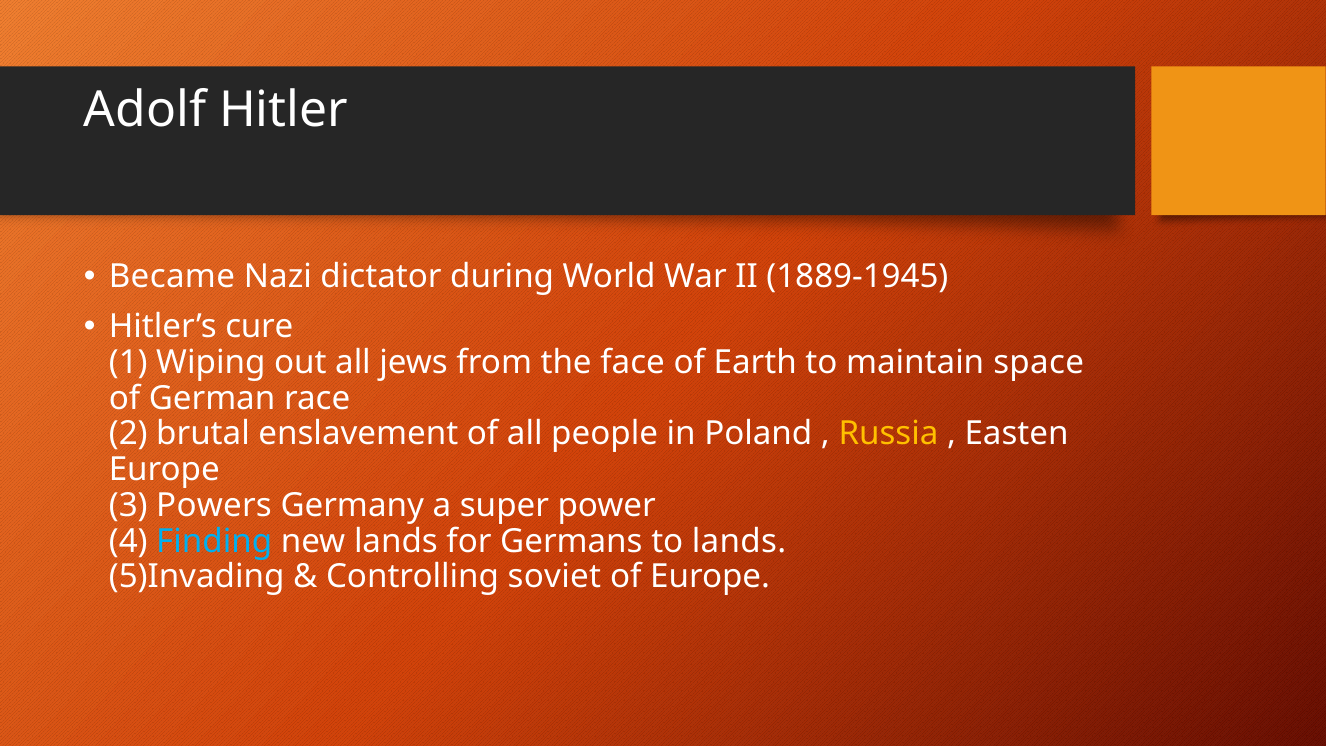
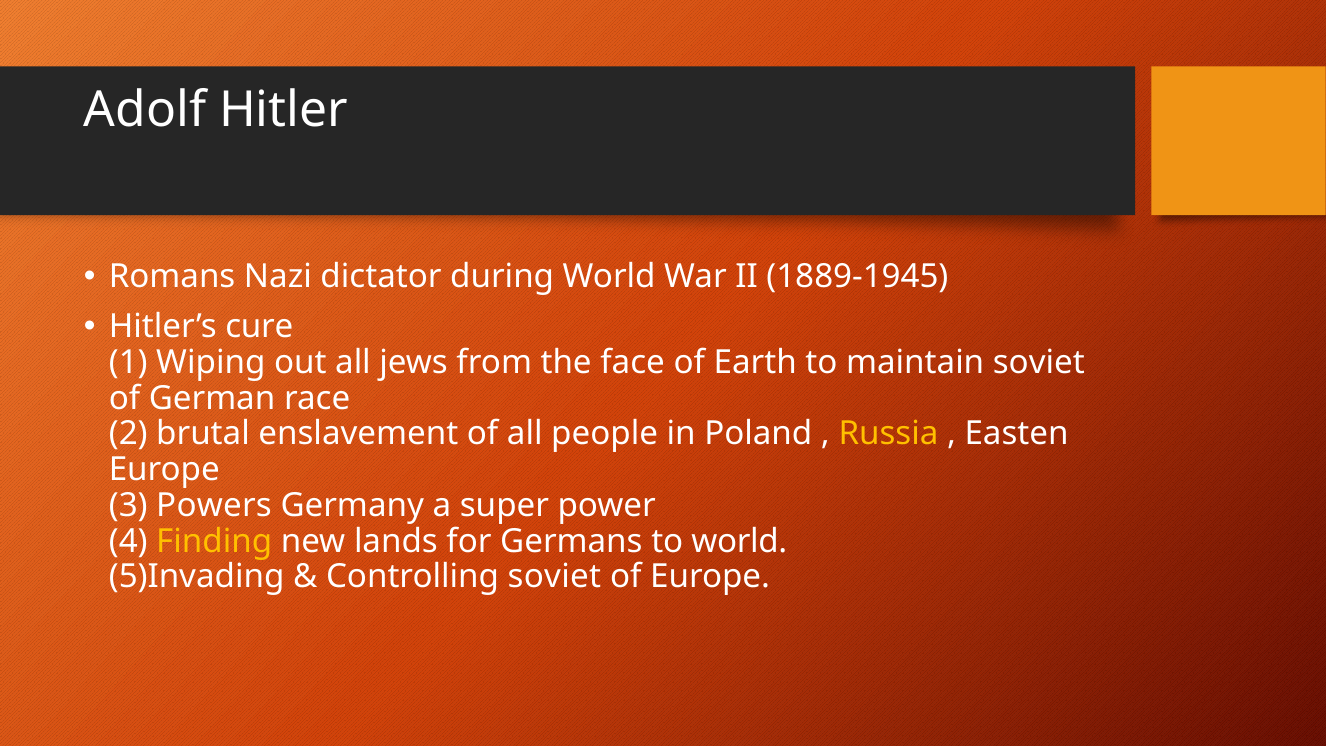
Became: Became -> Romans (172, 277)
maintain space: space -> soviet (1039, 362)
Finding colour: light blue -> yellow (214, 541)
to lands: lands -> world (739, 541)
